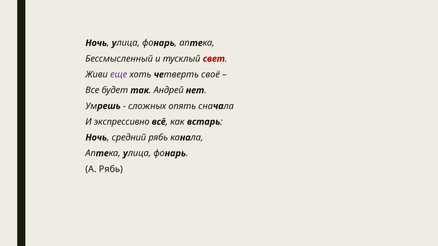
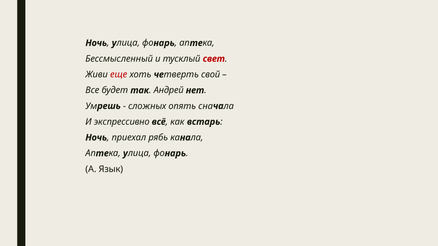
еще colour: purple -> red (119, 75)
своё: своё -> свой (211, 75)
средний: средний -> приехал (129, 138)
А Рябь: Рябь -> Язык (111, 169)
